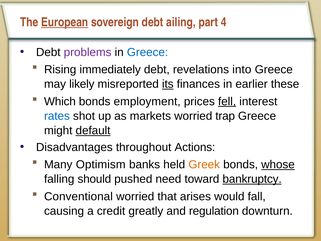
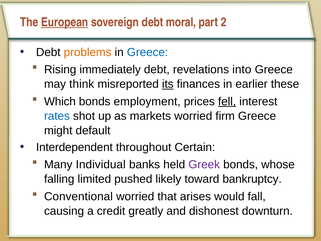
ailing: ailing -> moral (181, 22)
4: 4 -> 2 (224, 22)
problems colour: purple -> orange (88, 52)
likely: likely -> think (82, 84)
trap: trap -> firm (225, 116)
default underline: present -> none (93, 131)
Disadvantages: Disadvantages -> Interdependent (74, 147)
Actions: Actions -> Certain (195, 147)
Optimism: Optimism -> Individual (101, 164)
Greek colour: orange -> purple (204, 164)
whose underline: present -> none (278, 164)
should: should -> limited (94, 179)
need: need -> likely (168, 179)
bankruptcy underline: present -> none (252, 179)
regulation: regulation -> dishonest (214, 211)
